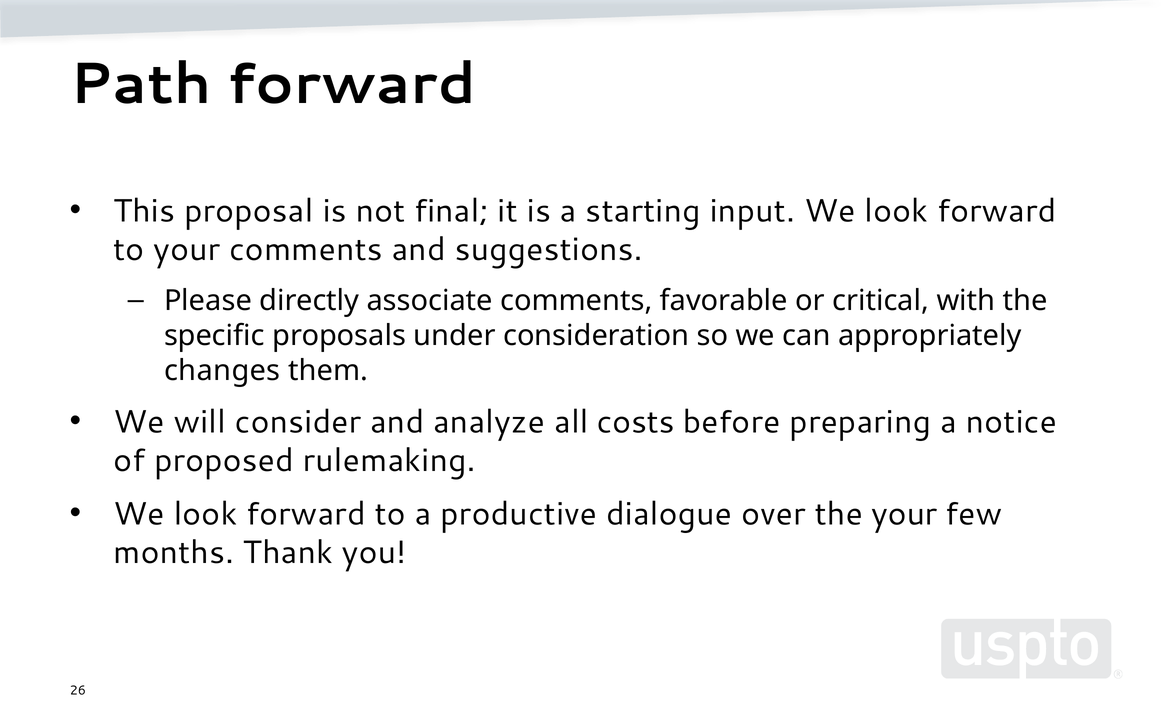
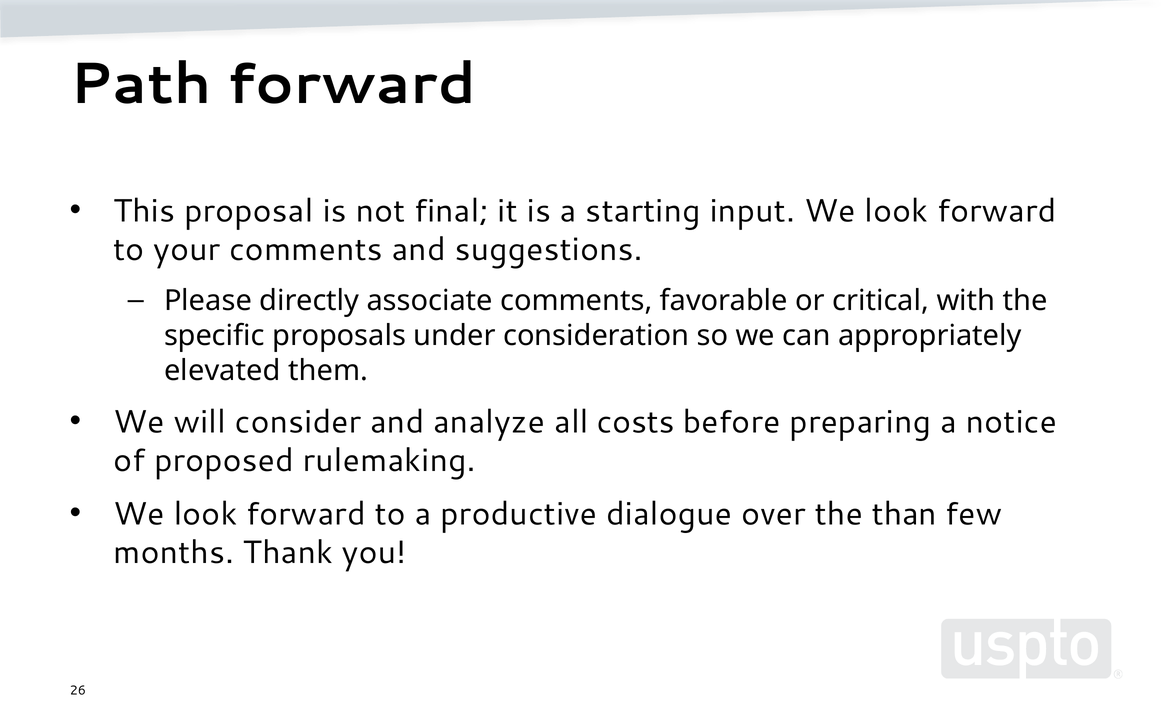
changes: changes -> elevated (222, 371)
the your: your -> than (904, 514)
